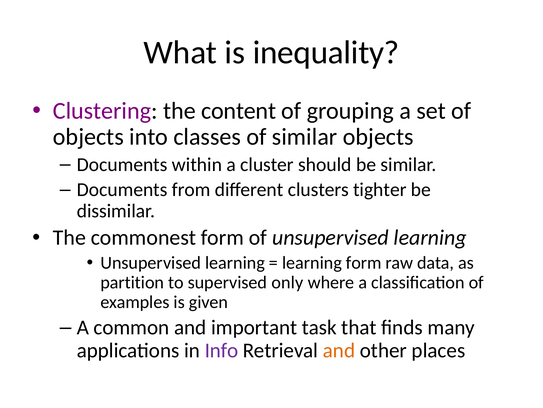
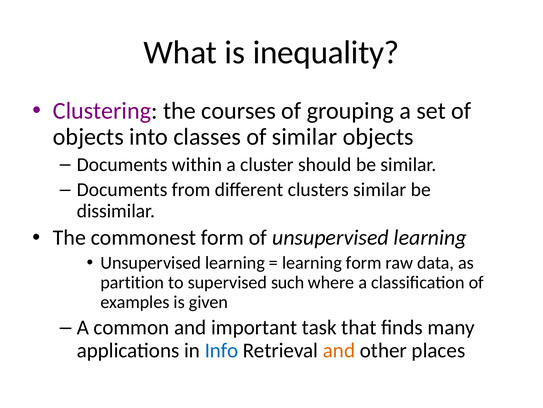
content: content -> courses (239, 111)
clusters tighter: tighter -> similar (380, 189)
only: only -> such (288, 282)
Info colour: purple -> blue (222, 350)
